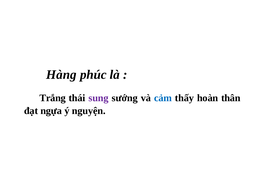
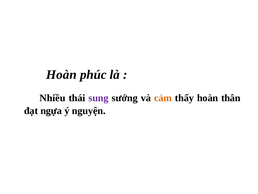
Hàng: Hàng -> Hoàn (61, 74)
Trắng: Trắng -> Nhiều (53, 98)
cảm colour: blue -> orange (163, 98)
